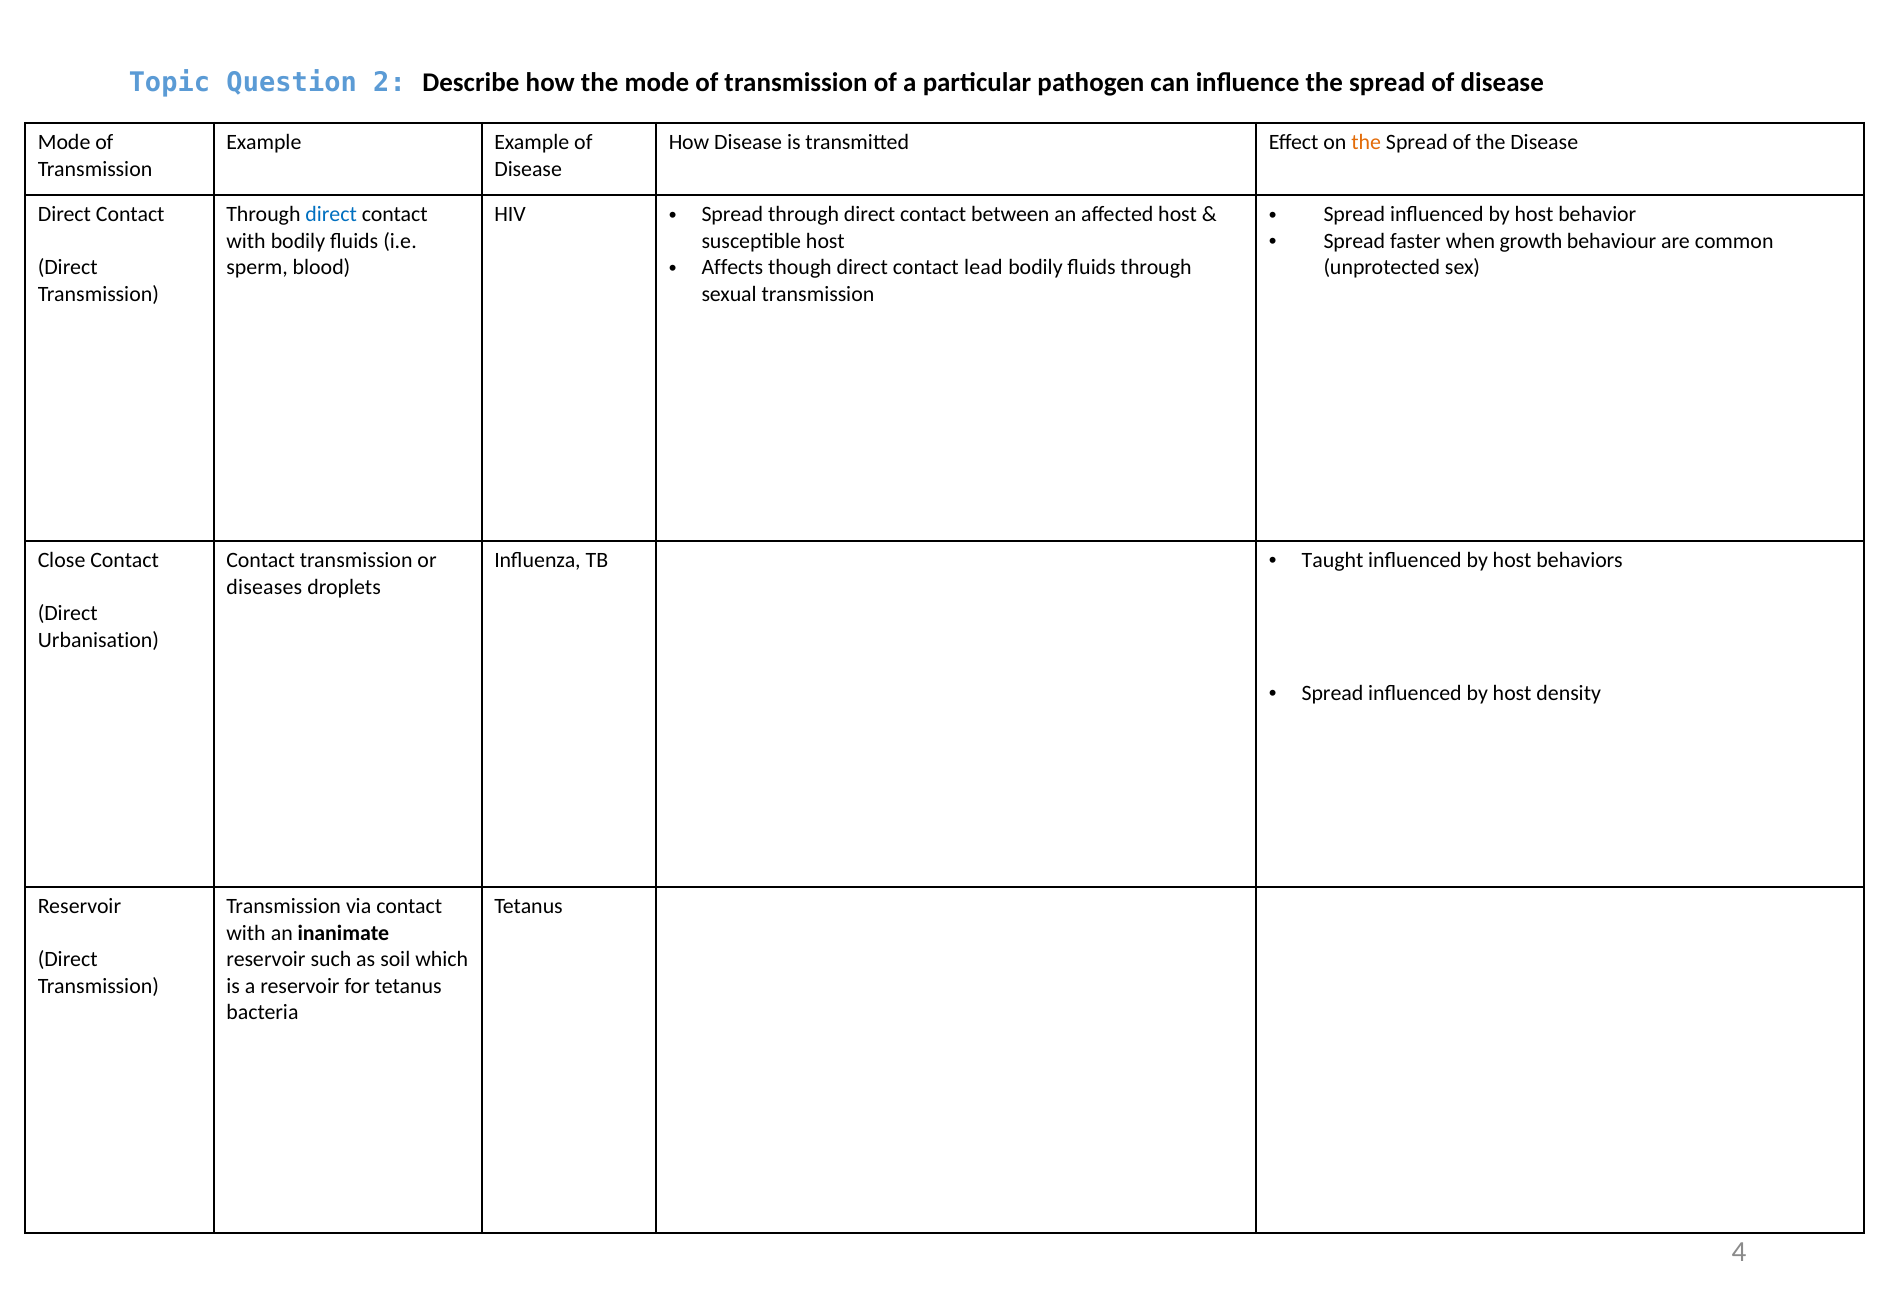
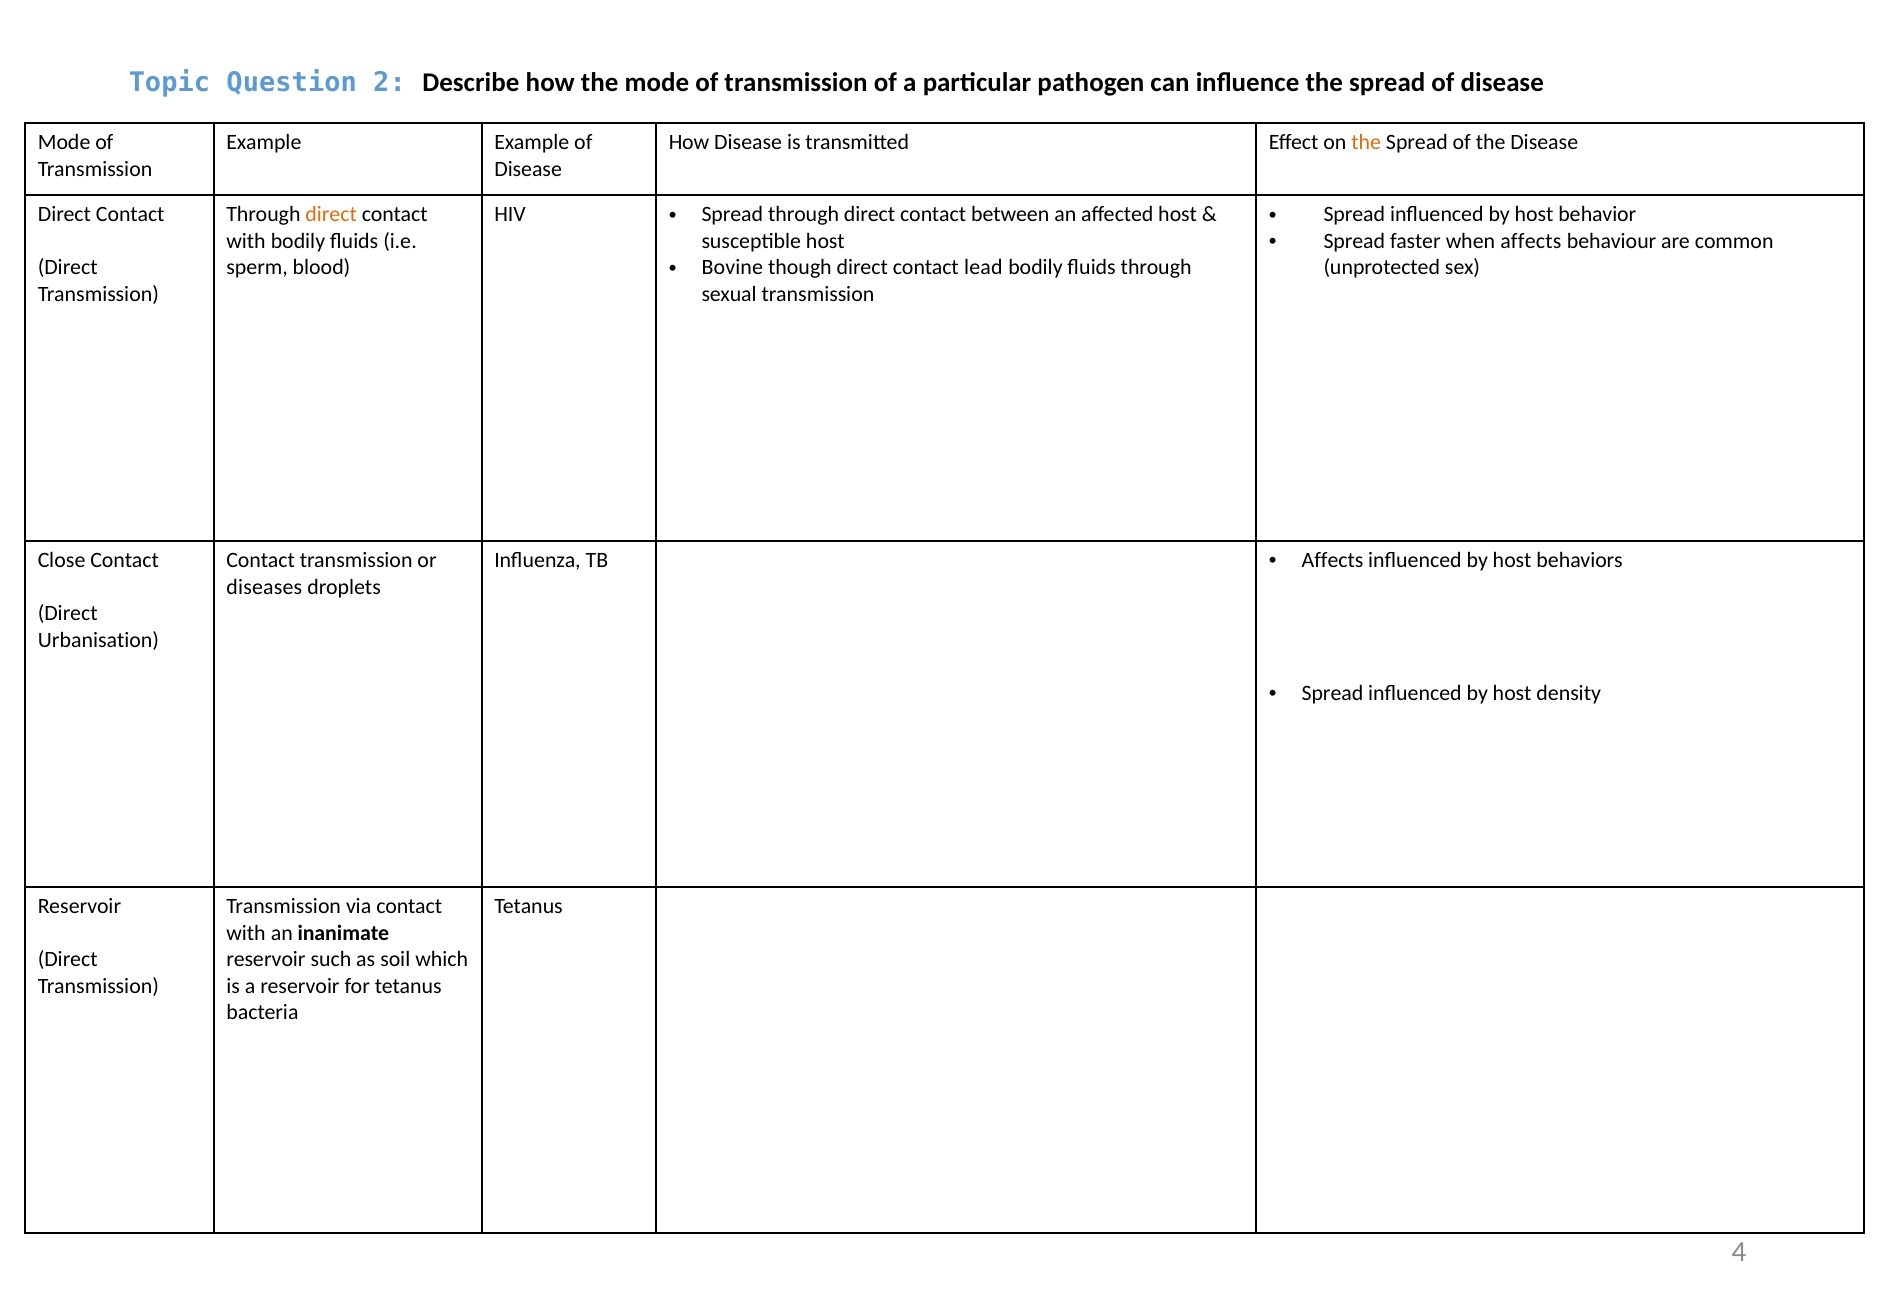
direct colour: blue -> orange (331, 215)
when growth: growth -> affects (1531, 241)
Affects: Affects -> Bovine (732, 268)
Taught: Taught -> Affects (1333, 561)
